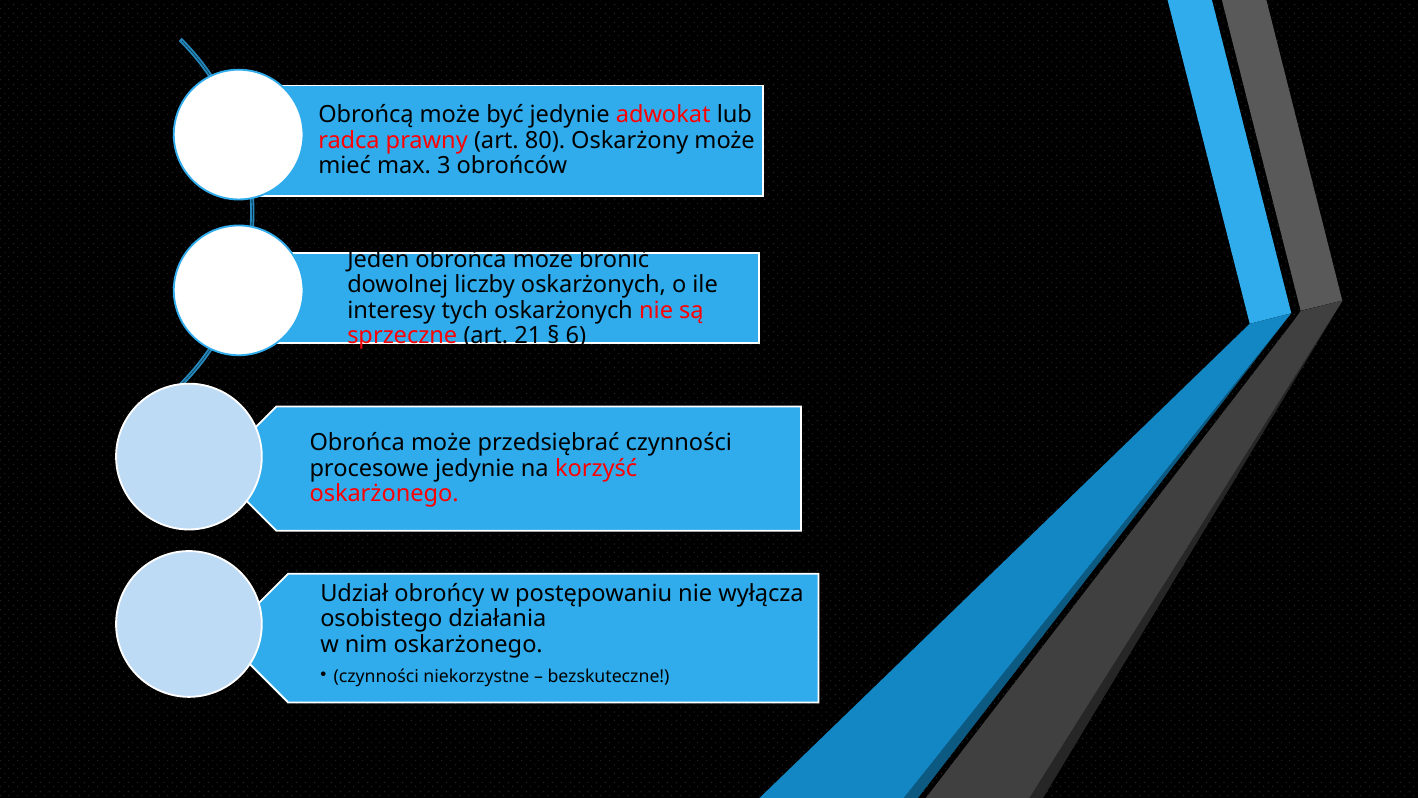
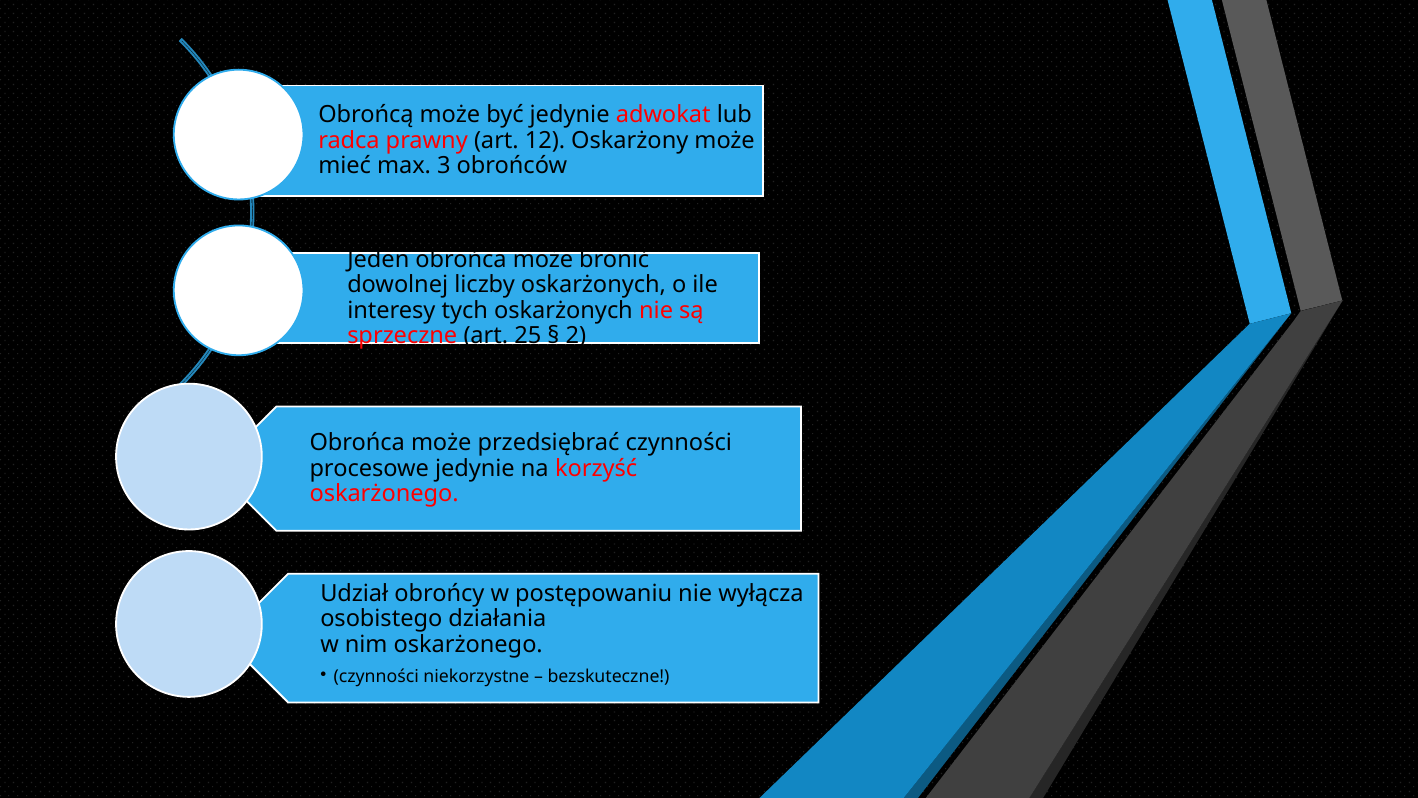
80: 80 -> 12 (545, 140)
21: 21 -> 25 (528, 336)
6: 6 -> 2 (576, 336)
